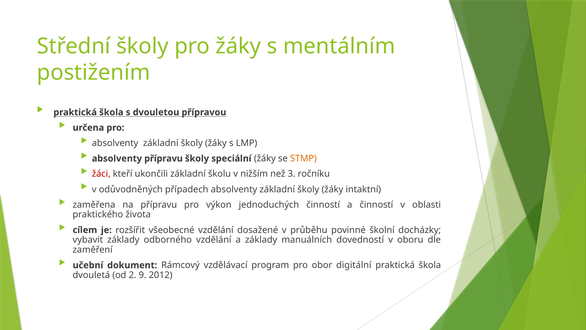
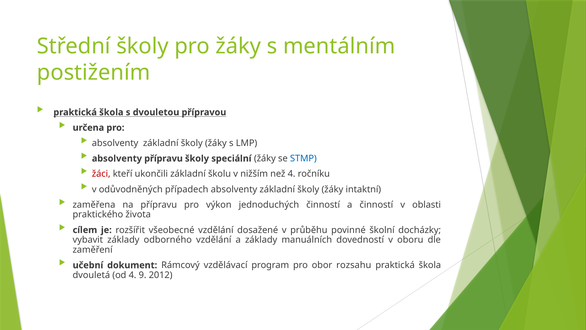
STMP colour: orange -> blue (303, 158)
než 3: 3 -> 4 (292, 174)
digitální: digitální -> rozsahu (354, 265)
od 2: 2 -> 4 (133, 275)
